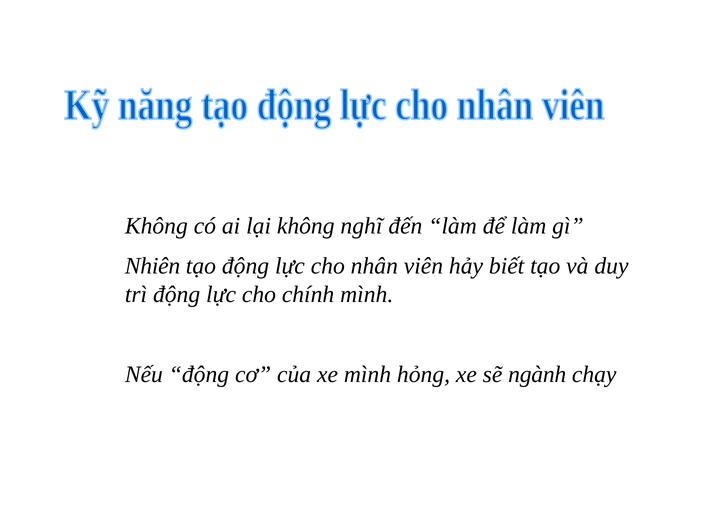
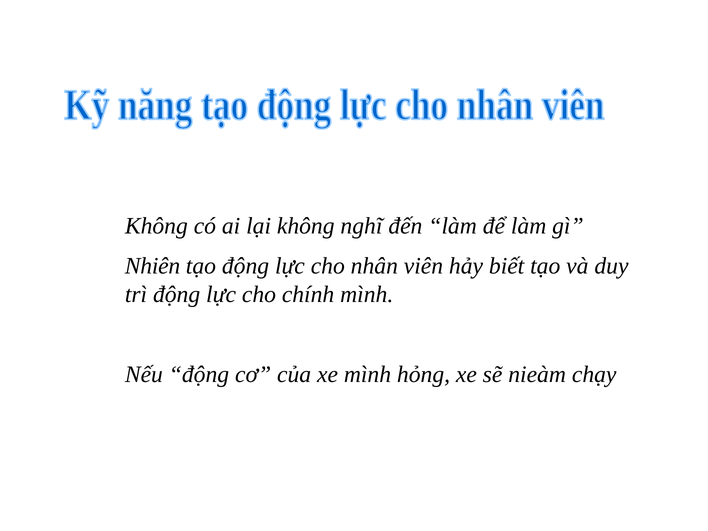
ngành: ngành -> nieàm (537, 374)
